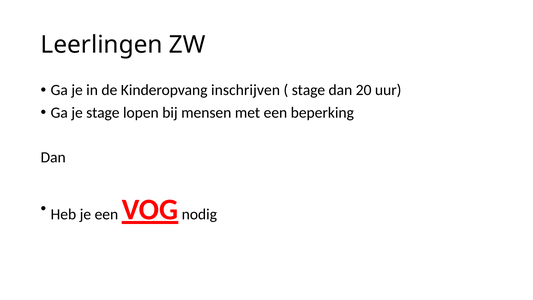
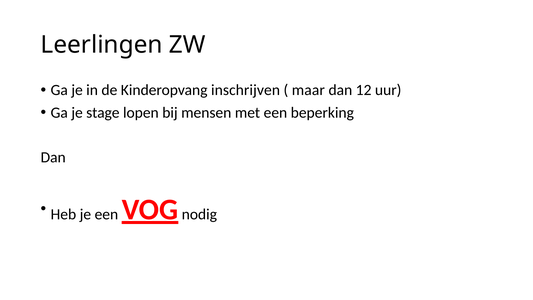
stage: stage -> maar (308, 90)
20: 20 -> 12 (364, 90)
